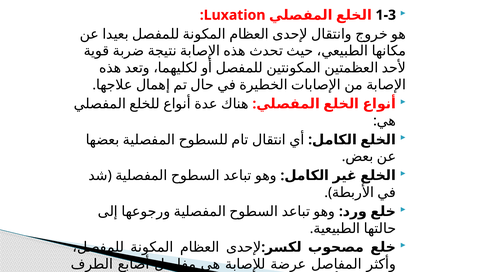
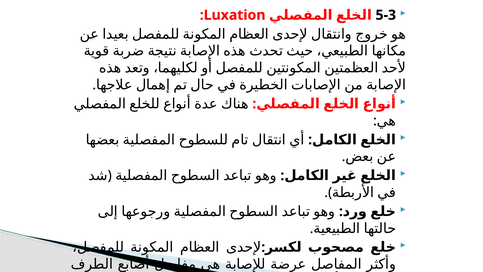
1-3: 1-3 -> 5-3 (386, 15)
